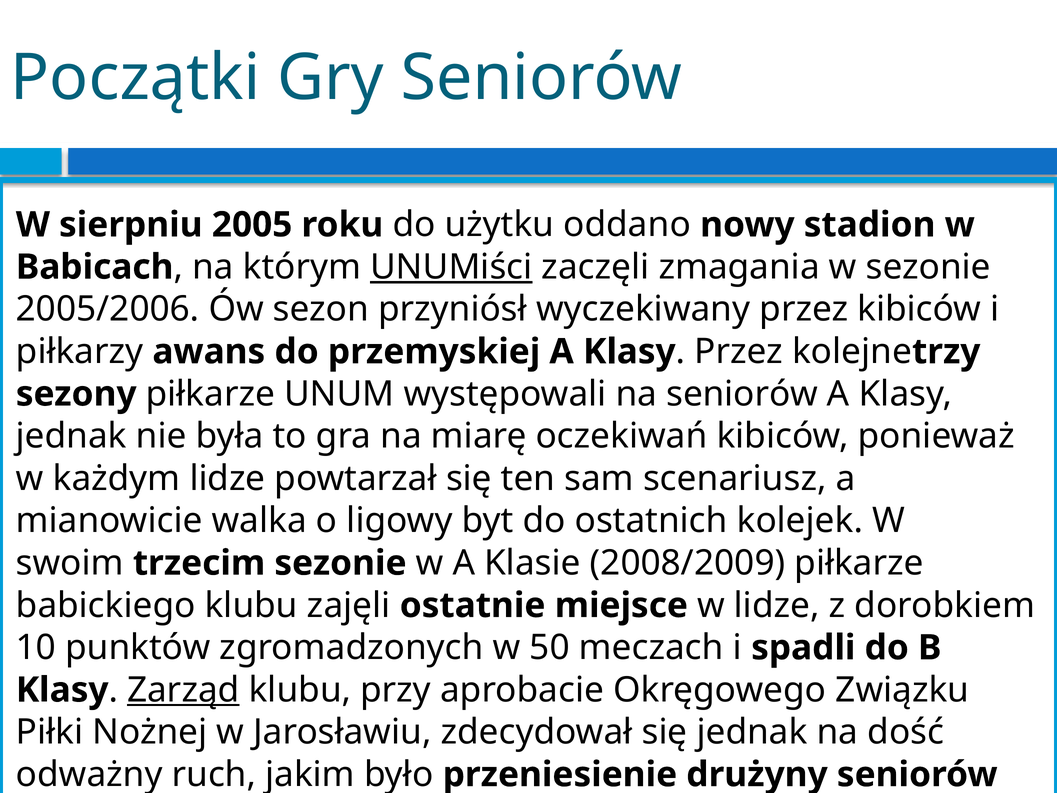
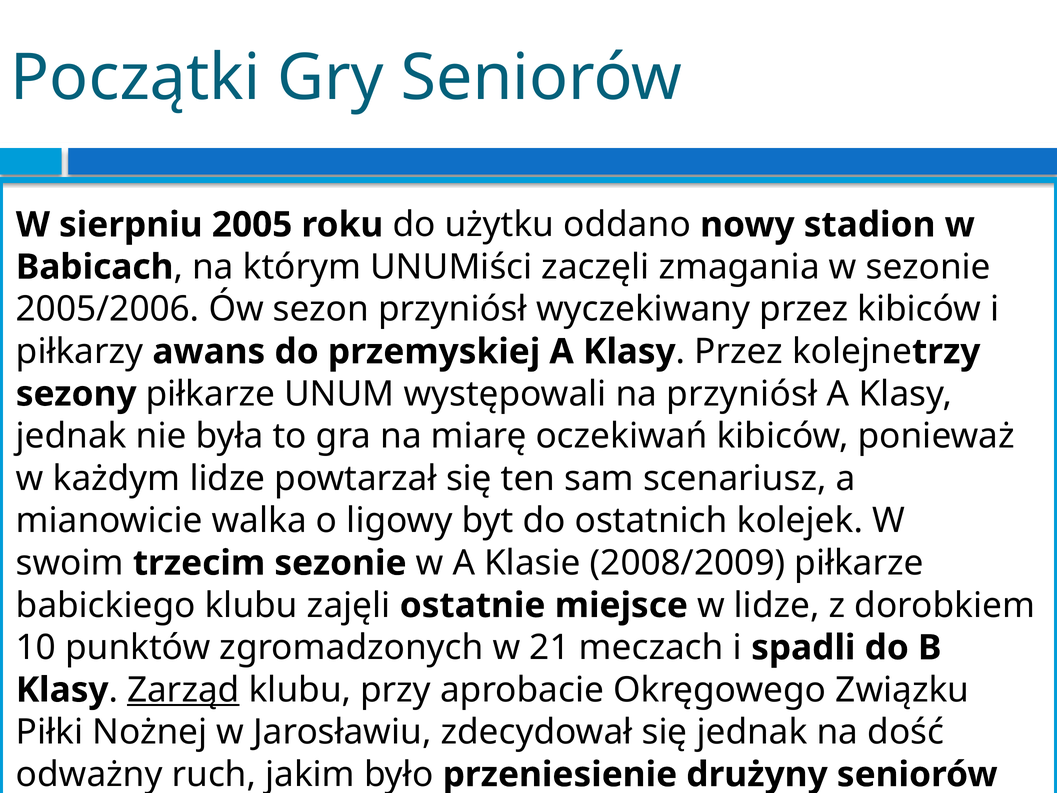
UNUMiści underline: present -> none (451, 267)
na seniorów: seniorów -> przyniósł (742, 394)
50: 50 -> 21 (550, 647)
